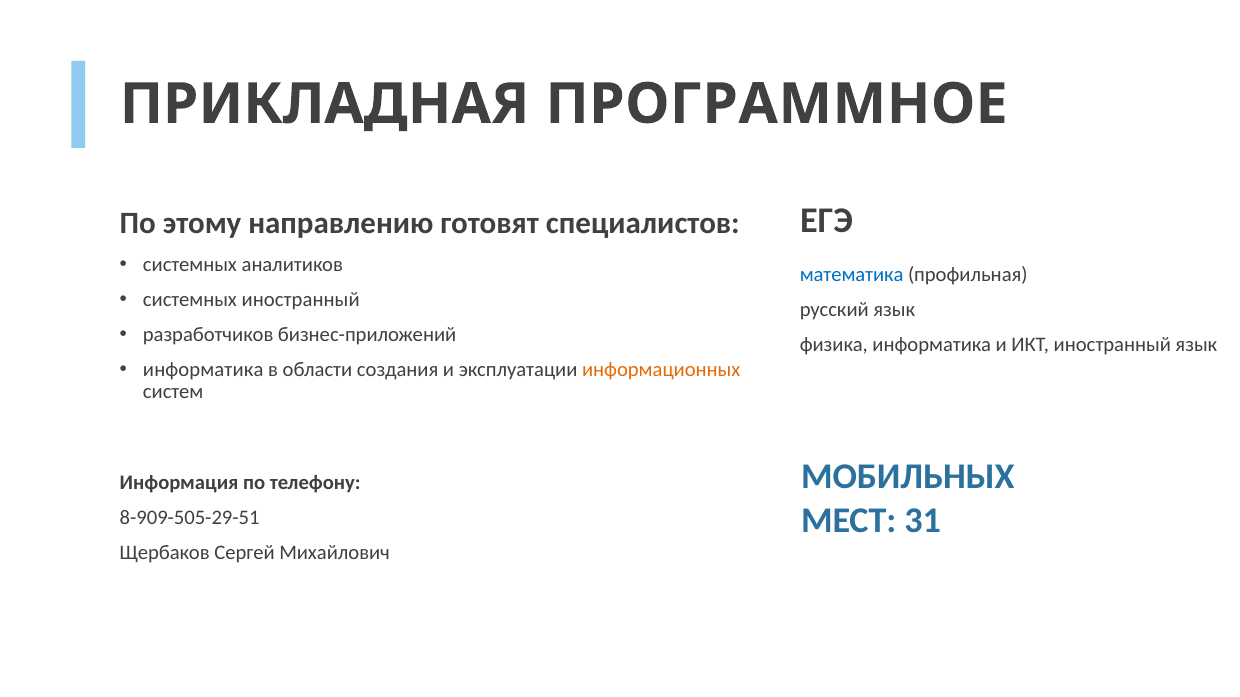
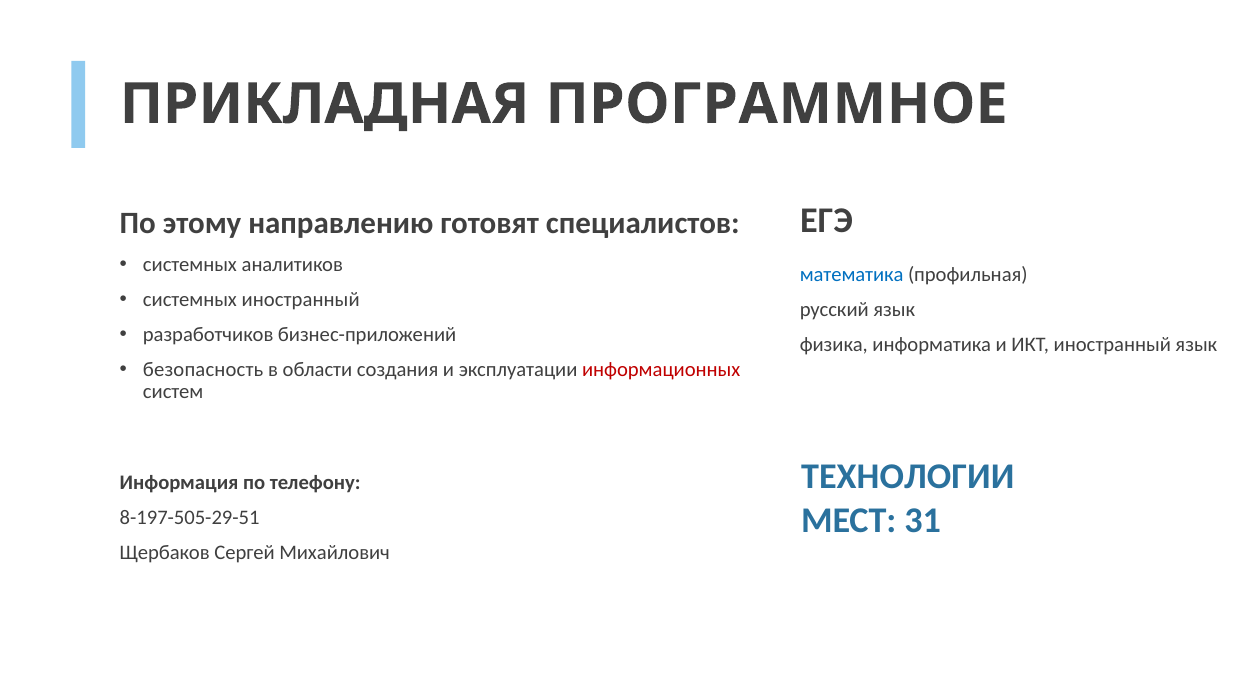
информатика: информатика -> безопасность (203, 370)
информационных colour: orange -> red (661, 370)
МОБИЛЬНЫХ: МОБИЛЬНЫХ -> ТЕХНОЛОГИИ (908, 477)
8-909-505-29-51: 8-909-505-29-51 -> 8-197-505-29-51 (190, 518)
